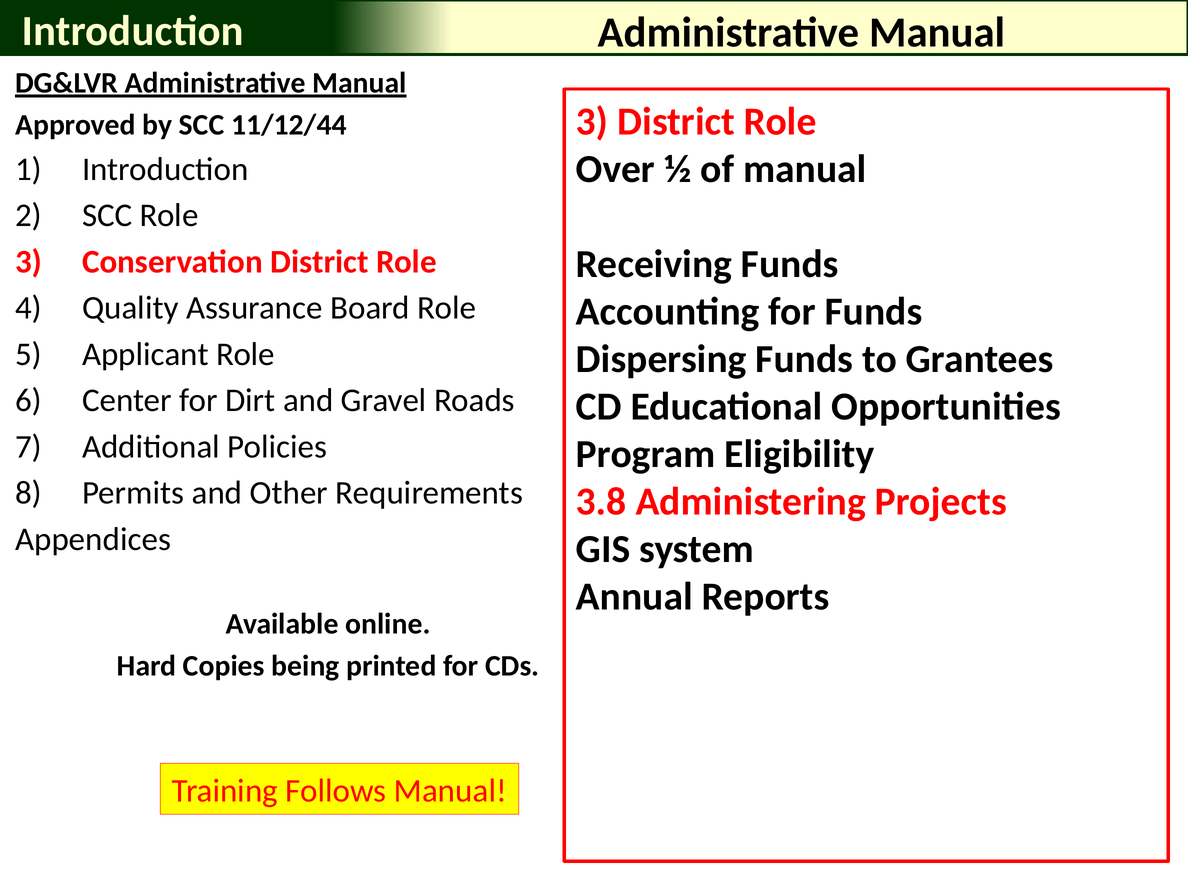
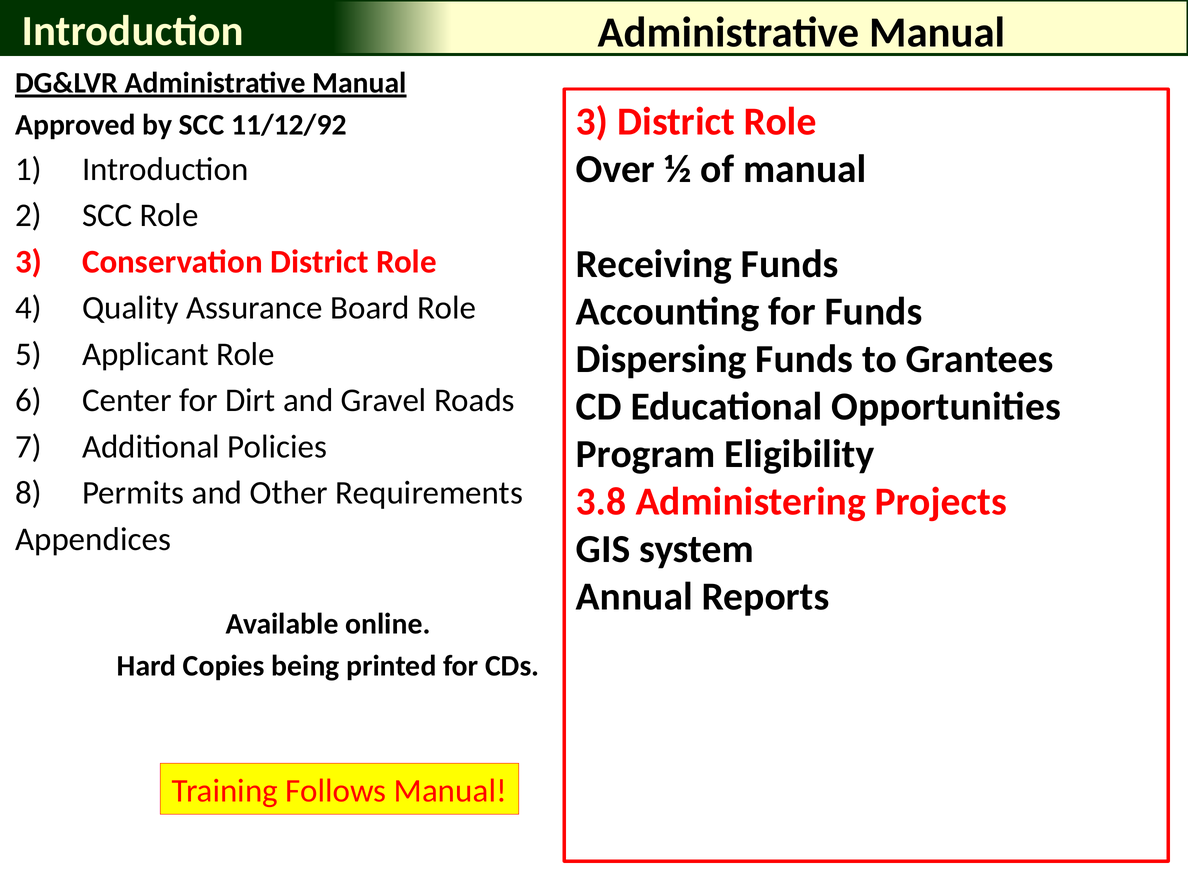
11/12/44: 11/12/44 -> 11/12/92 (289, 125)
